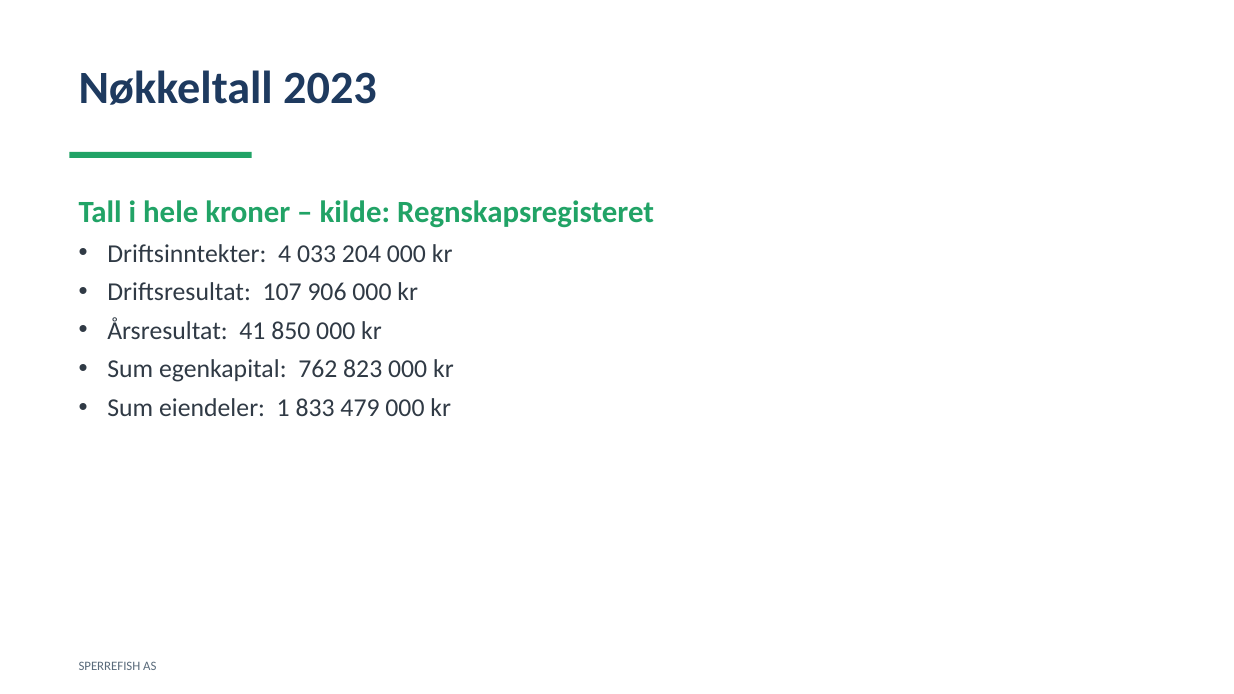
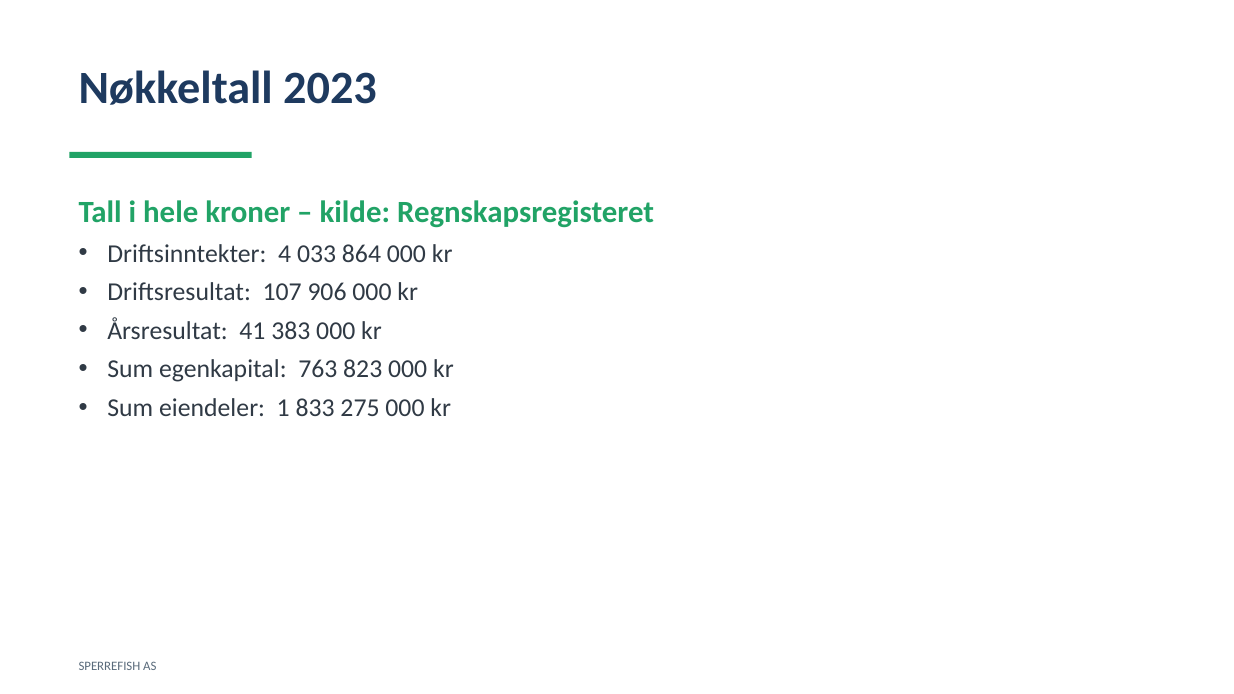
204: 204 -> 864 (361, 254)
850: 850 -> 383 (291, 331)
762: 762 -> 763 (318, 370)
479: 479 -> 275 (360, 408)
